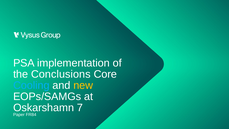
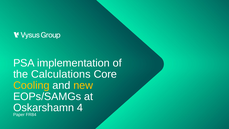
Conclusions: Conclusions -> Calculations (61, 74)
Cooling colour: light blue -> yellow (31, 85)
7: 7 -> 4 (80, 108)
